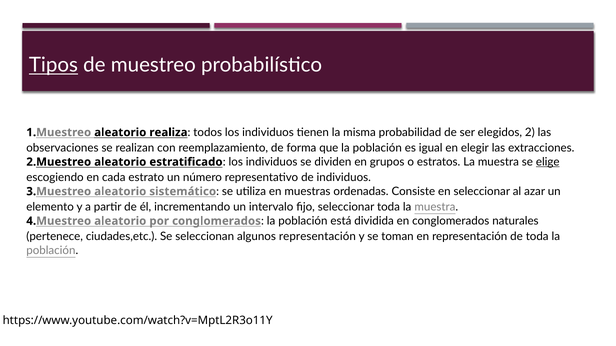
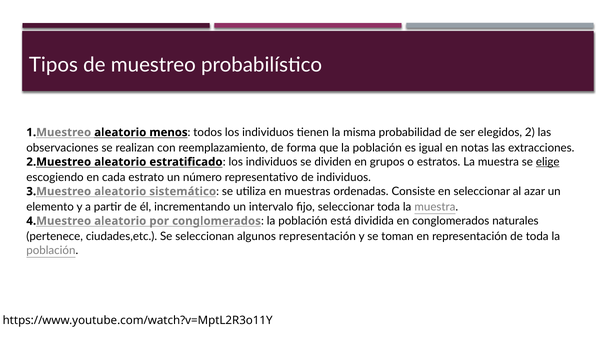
Tipos underline: present -> none (53, 65)
realiza: realiza -> menos (168, 133)
elegir: elegir -> notas (475, 148)
